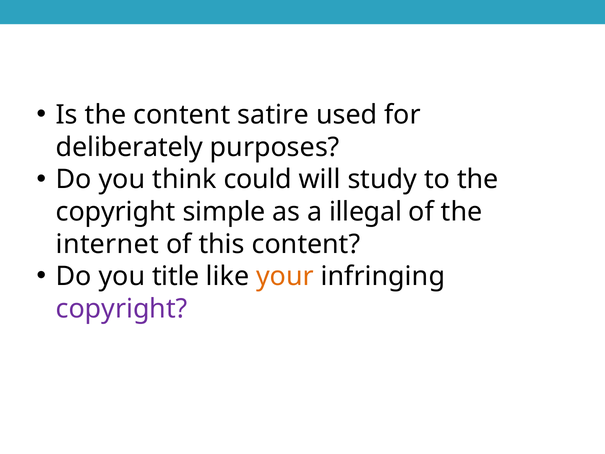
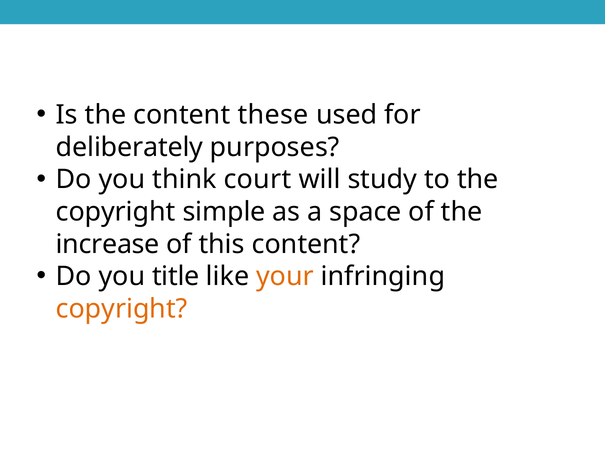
satire: satire -> these (273, 115)
could: could -> court (257, 180)
illegal: illegal -> space (365, 212)
internet: internet -> increase (108, 244)
copyright colour: purple -> orange (122, 309)
